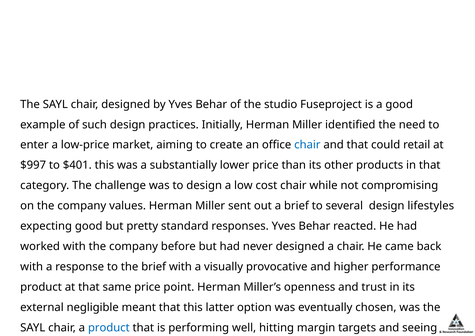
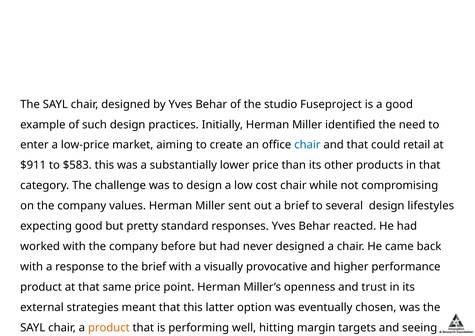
$997: $997 -> $911 (33, 165)
$401: $401 -> $583 (77, 165)
negligible: negligible -> strategies (93, 307)
product colour: blue -> orange (109, 328)
